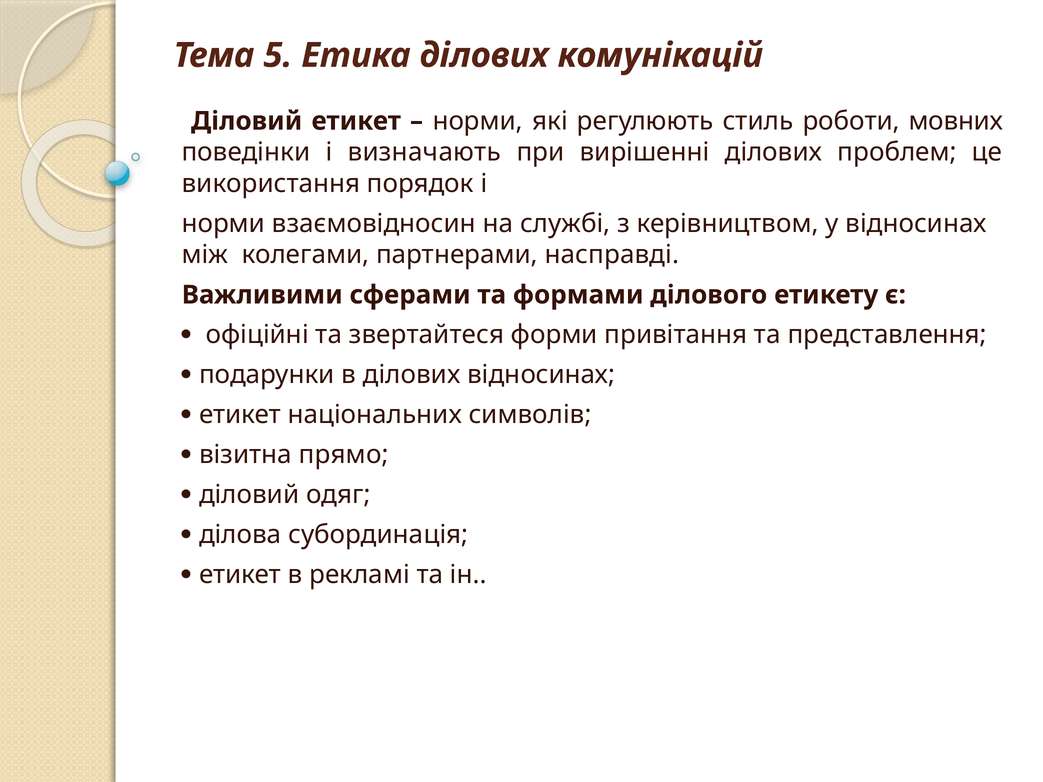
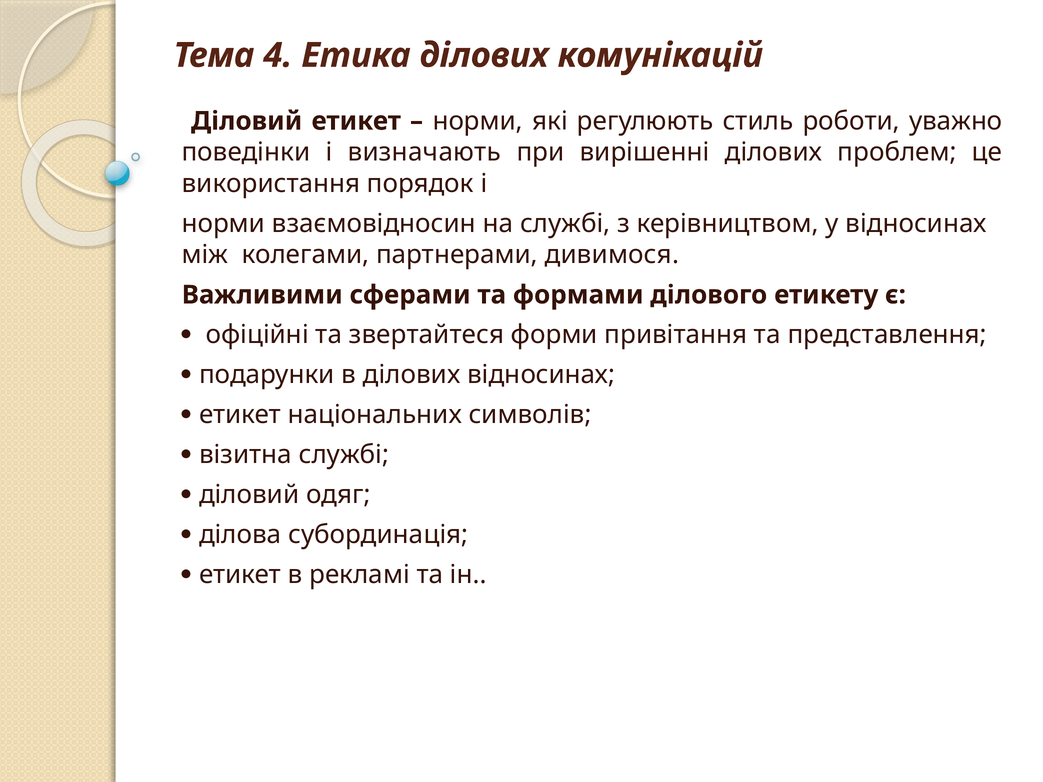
5: 5 -> 4 (278, 55)
мовних: мовних -> уважно (956, 121)
насправді: насправді -> дивимося (612, 255)
візитна прямо: прямо -> службі (344, 455)
